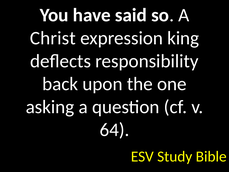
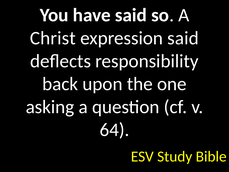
expression king: king -> said (183, 38)
